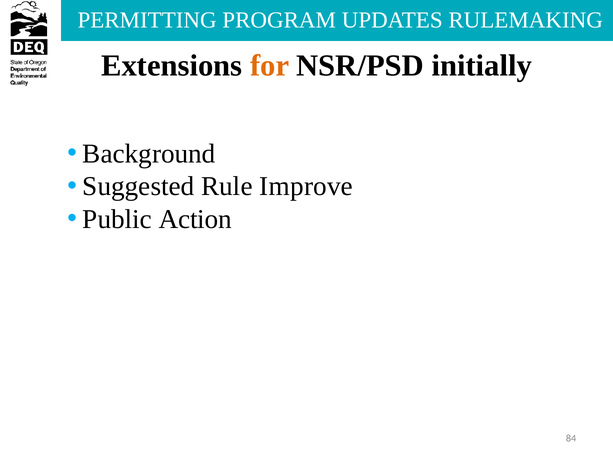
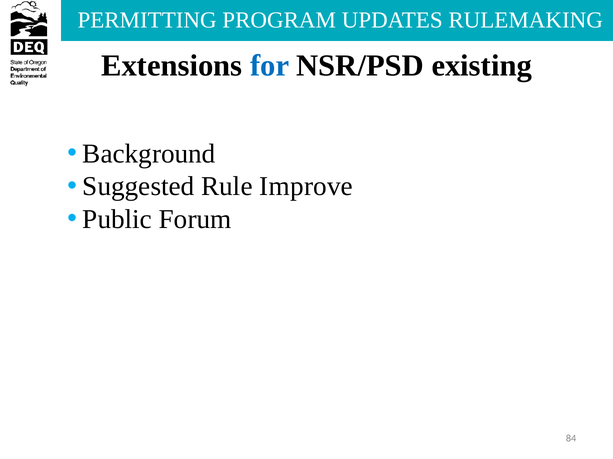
for colour: orange -> blue (270, 66)
initially: initially -> existing (482, 66)
Action: Action -> Forum (195, 219)
